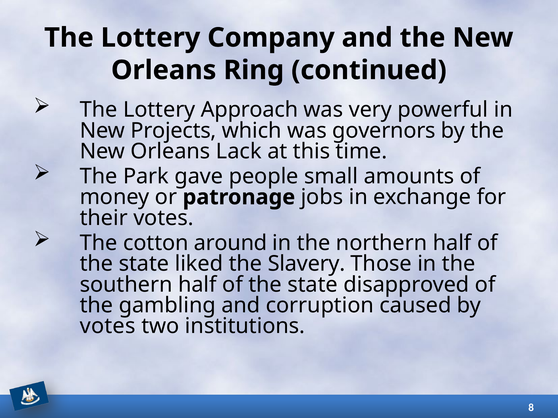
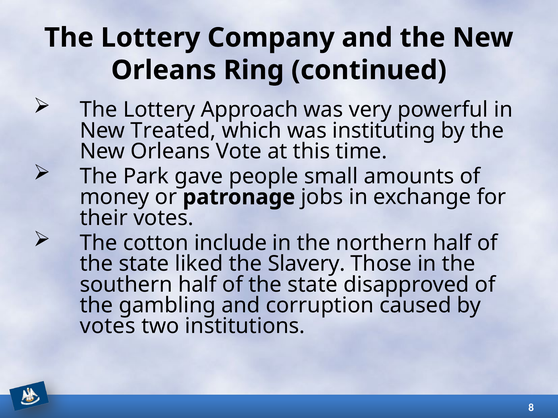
Projects: Projects -> Treated (173, 131)
governors: governors -> instituting (384, 131)
Lack: Lack -> Vote (239, 151)
around: around -> include (231, 243)
